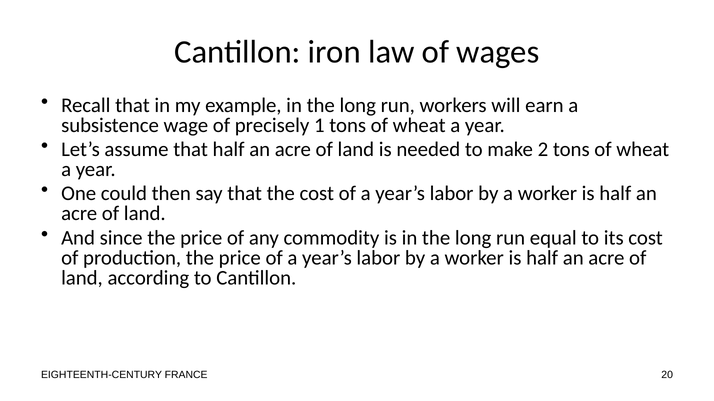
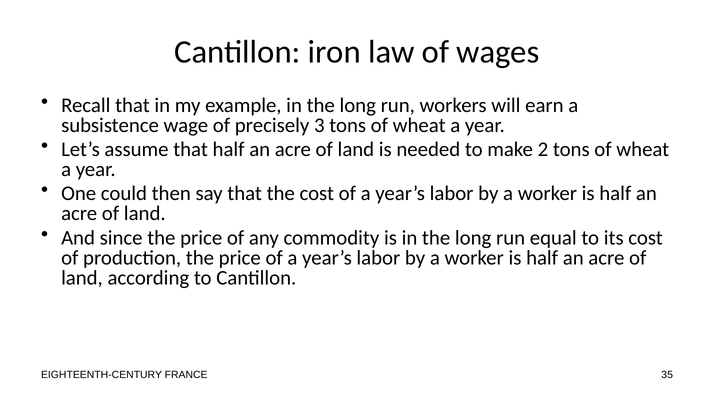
1: 1 -> 3 (319, 126)
20: 20 -> 35 (667, 375)
